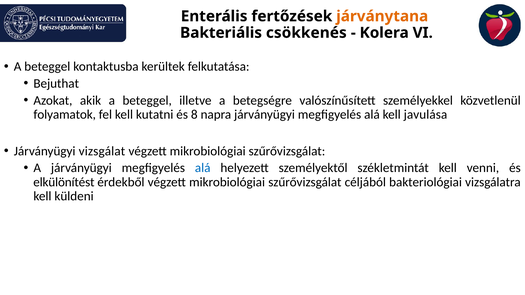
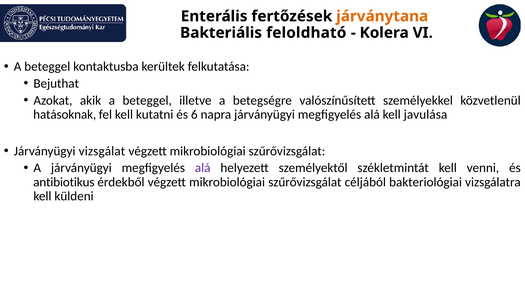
csökkenés: csökkenés -> feloldható (306, 33)
folyamatok: folyamatok -> hatásoknak (65, 115)
8: 8 -> 6 (194, 115)
alá colour: blue -> purple (203, 168)
elkülönítést: elkülönítést -> antibiotikus (64, 182)
